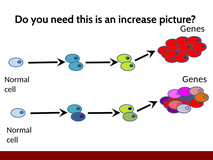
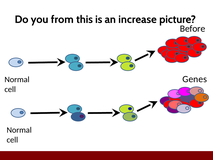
need: need -> from (62, 19)
Genes: Genes -> Before (193, 29)
